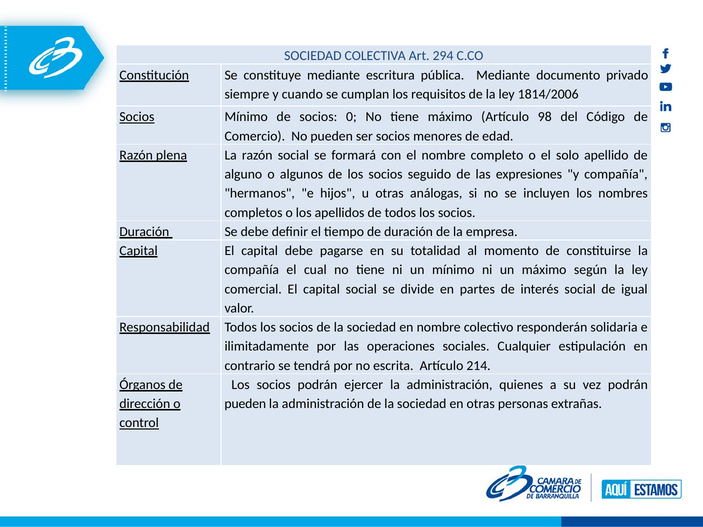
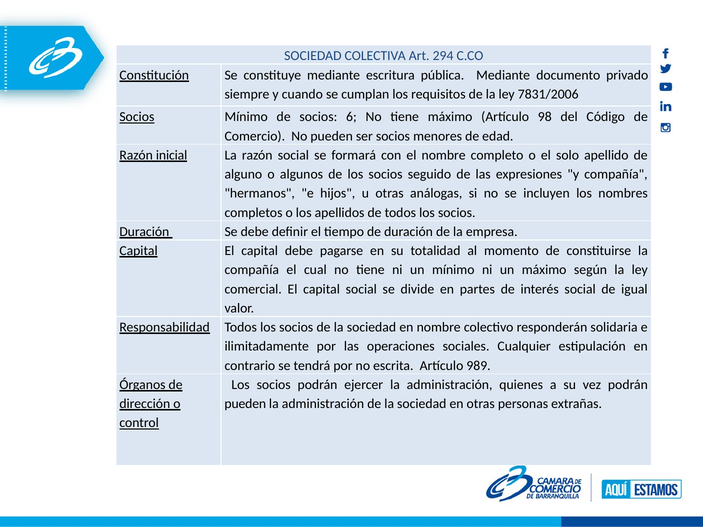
1814/2006: 1814/2006 -> 7831/2006 (548, 94)
0: 0 -> 6 (351, 117)
plena: plena -> inicial (172, 155)
214: 214 -> 989 (479, 366)
